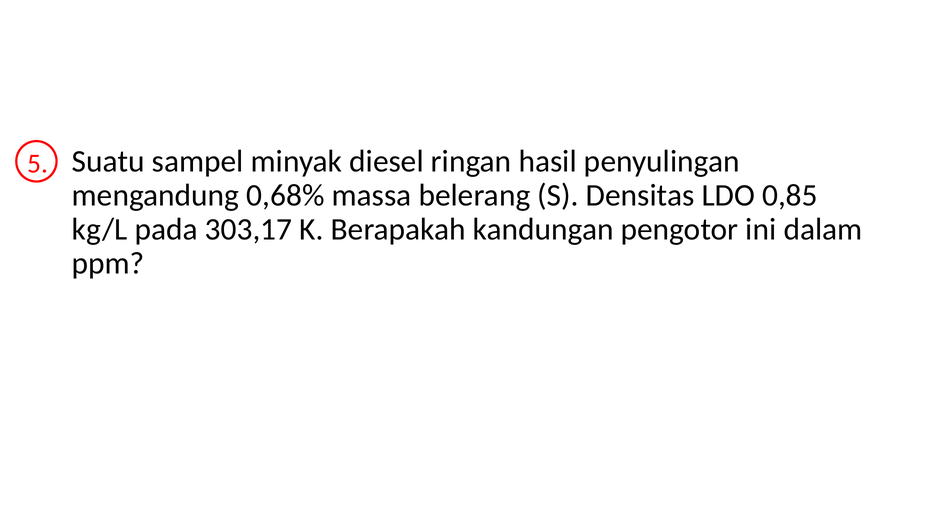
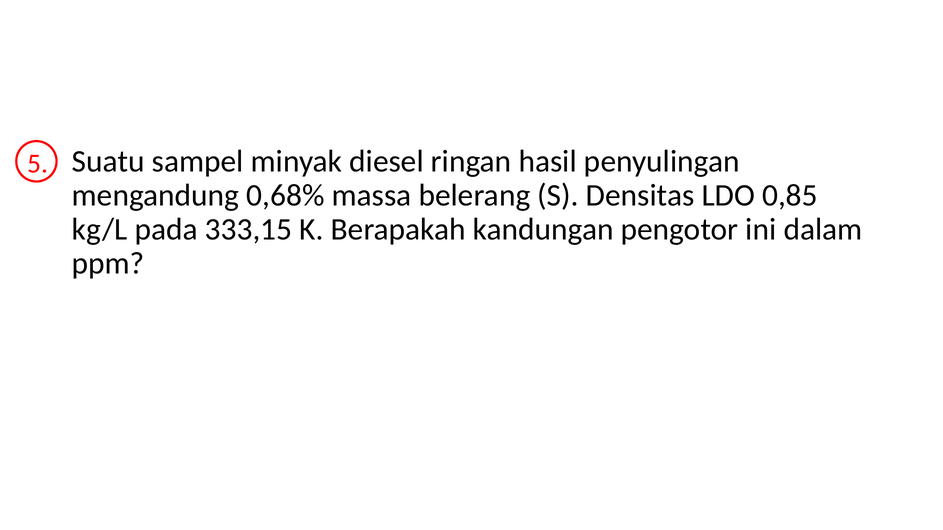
303,17: 303,17 -> 333,15 (249, 229)
